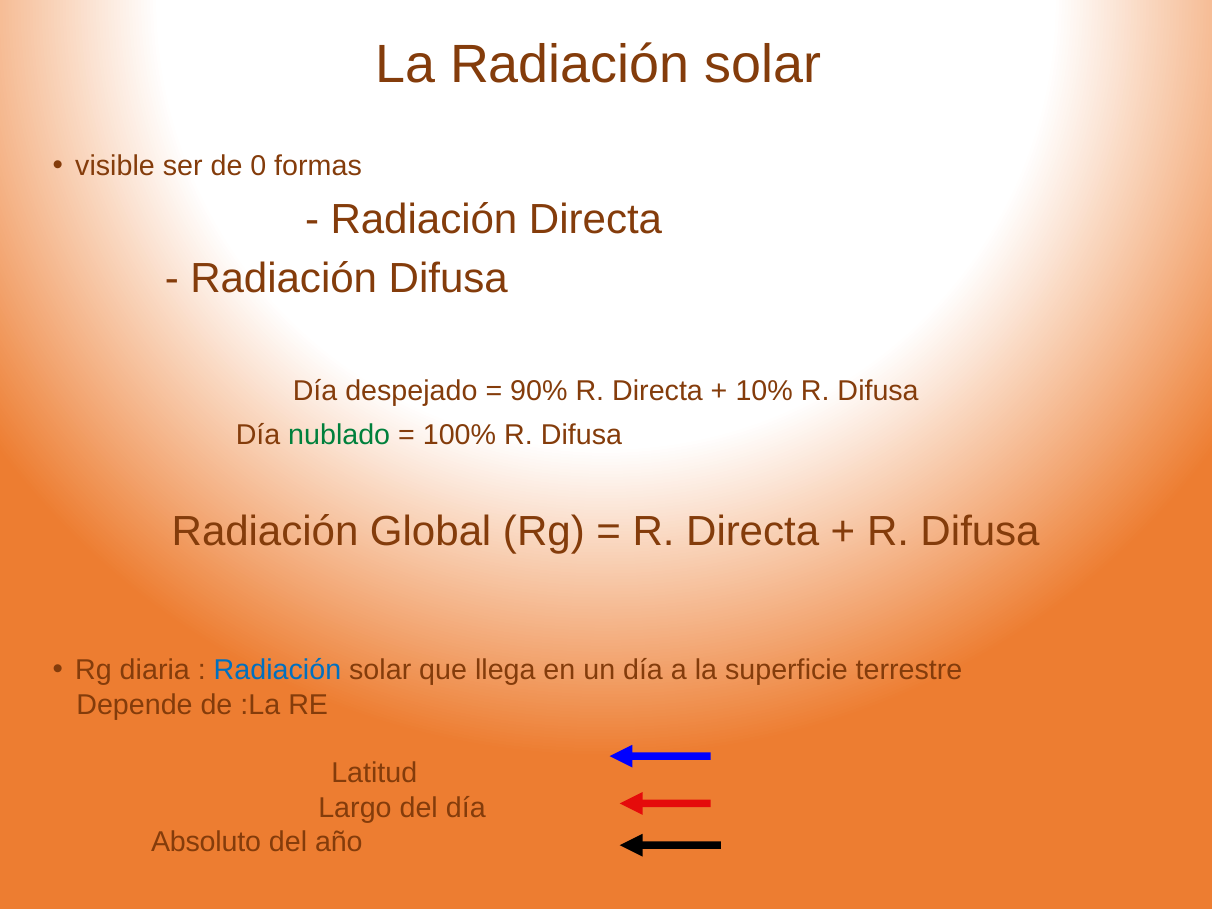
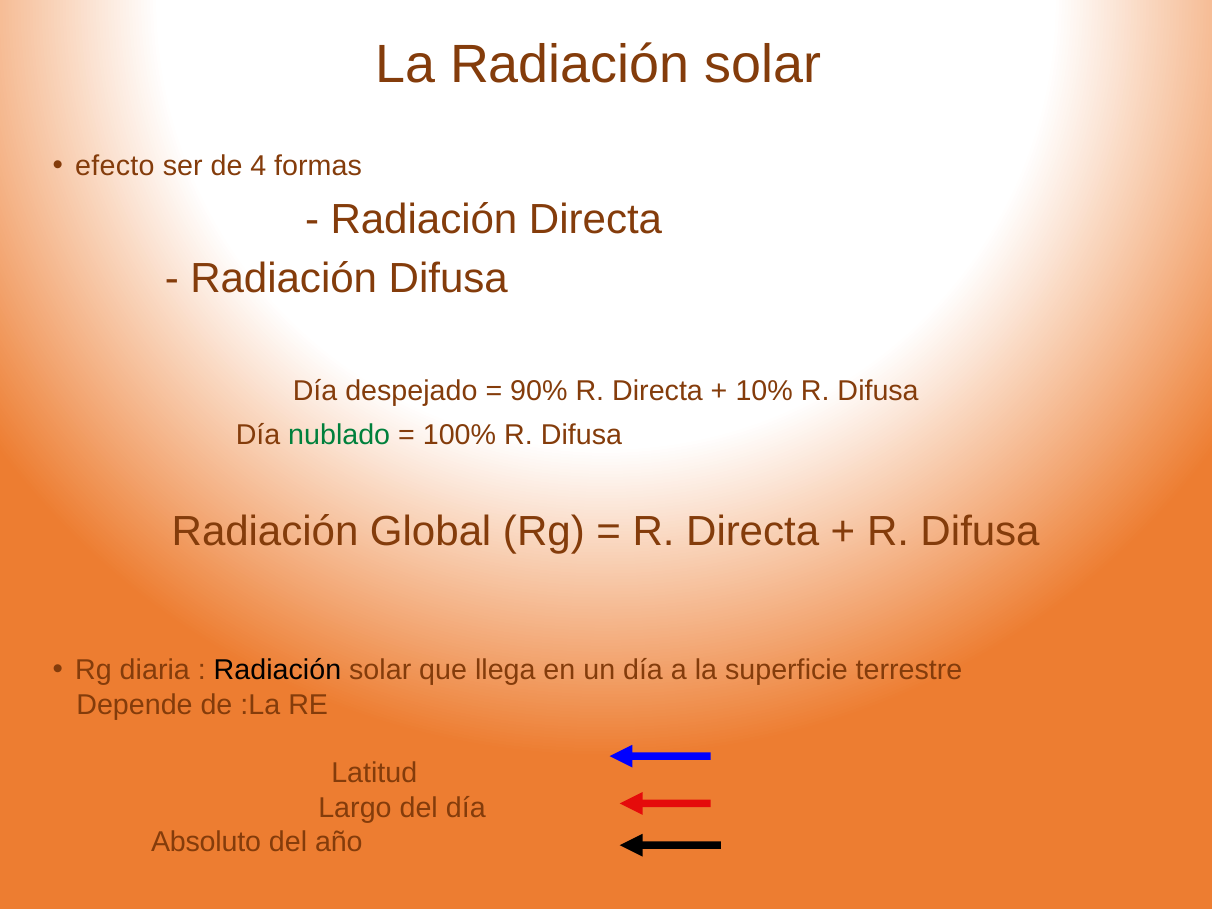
visible: visible -> efecto (115, 166)
0: 0 -> 4 (258, 166)
Radiación colour: blue -> black (277, 670)
